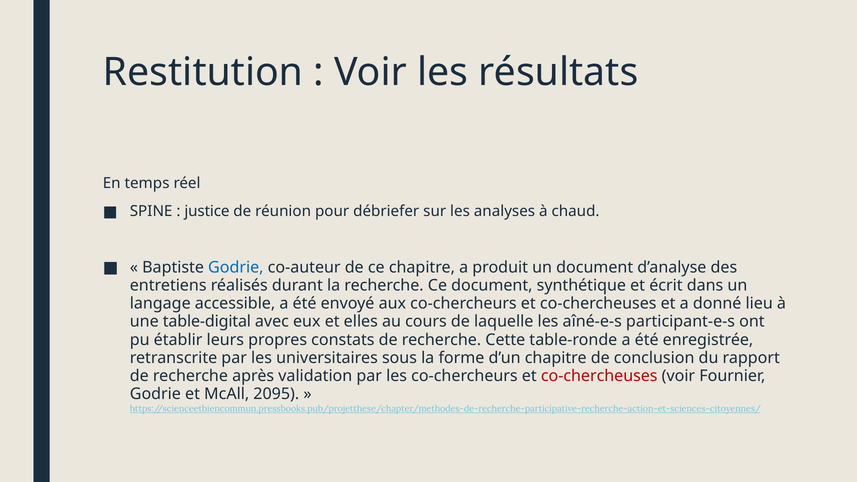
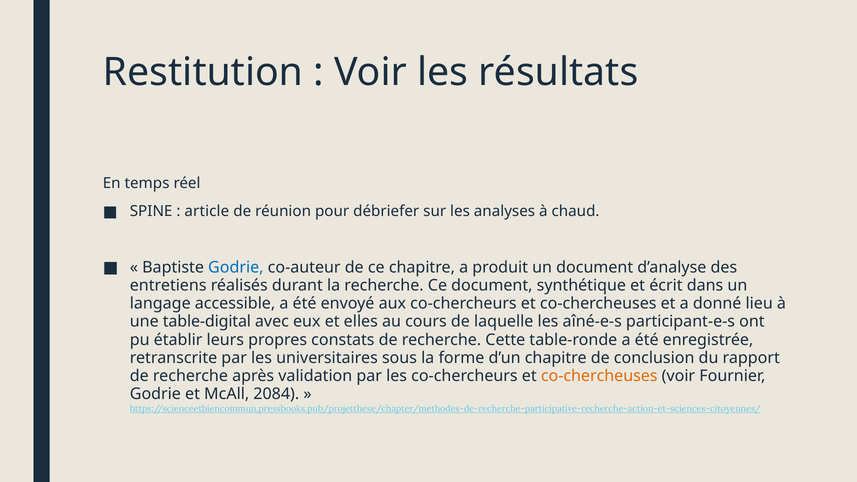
justice: justice -> article (207, 211)
co-chercheuses colour: red -> orange (599, 376)
2095: 2095 -> 2084 (276, 394)
